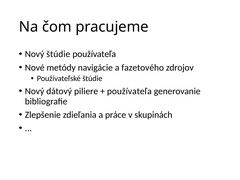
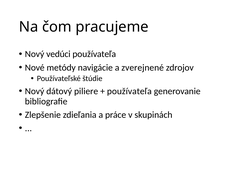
Nový štúdie: štúdie -> vedúci (58, 54)
fazetového: fazetového -> zverejnené (143, 68)
